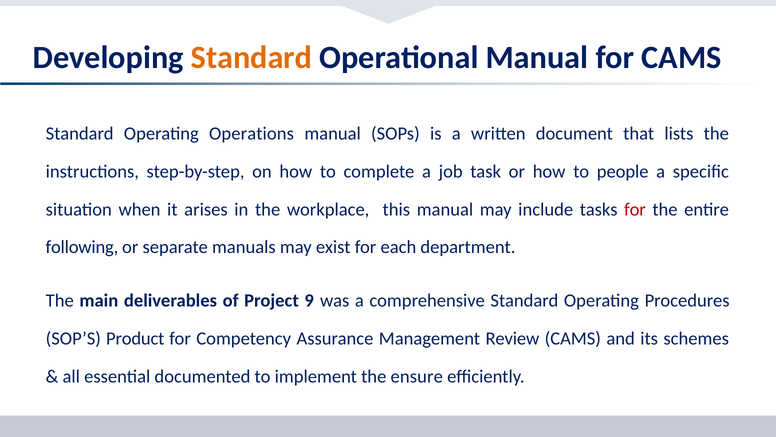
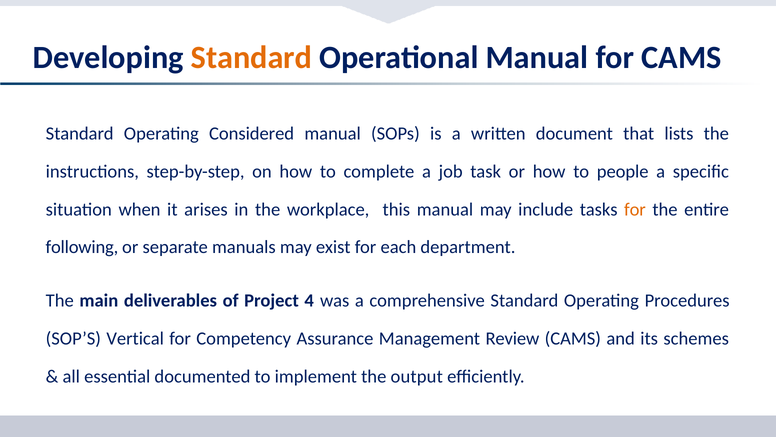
Operations: Operations -> Considered (252, 133)
for colour: red -> orange (635, 209)
9: 9 -> 4 (309, 300)
Product: Product -> Vertical (135, 338)
ensure: ensure -> output (417, 376)
